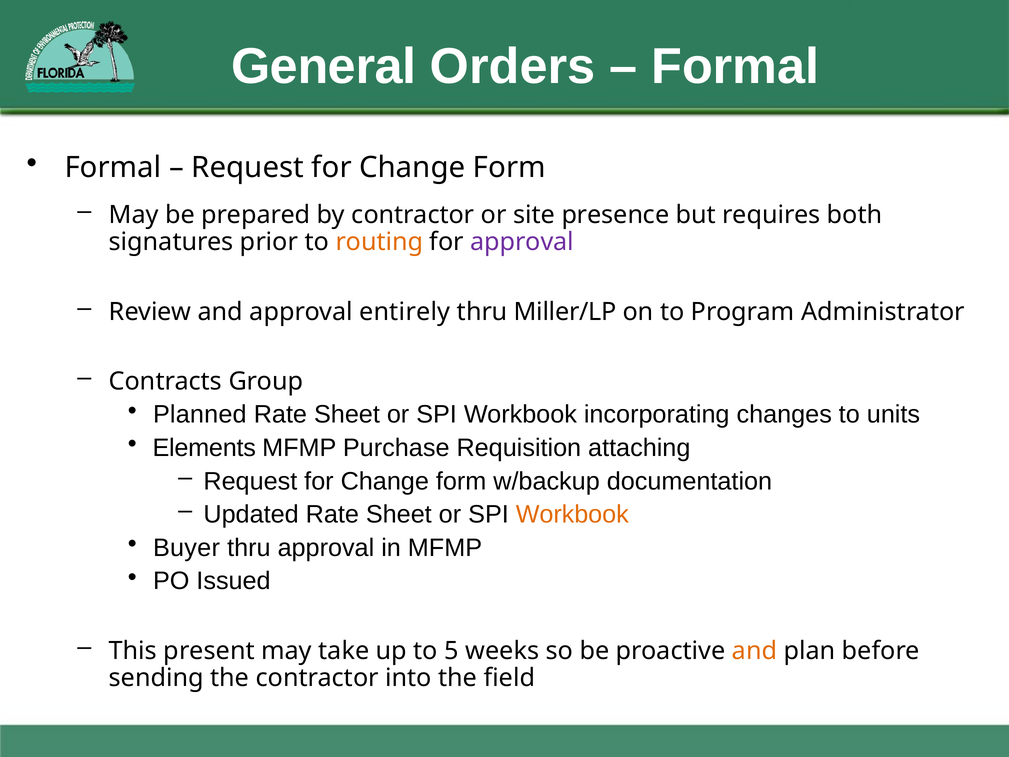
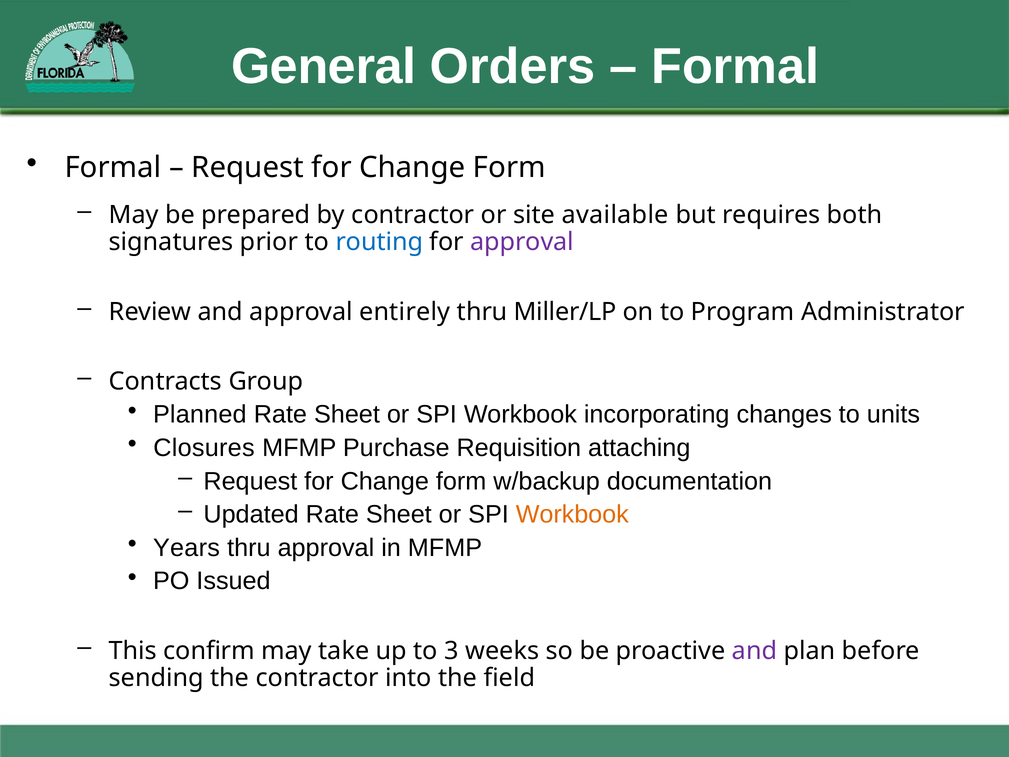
presence: presence -> available (615, 215)
routing colour: orange -> blue (379, 242)
Elements: Elements -> Closures (204, 448)
Buyer: Buyer -> Years (186, 548)
present: present -> confirm (209, 651)
5: 5 -> 3 (452, 651)
and colour: orange -> purple (754, 651)
